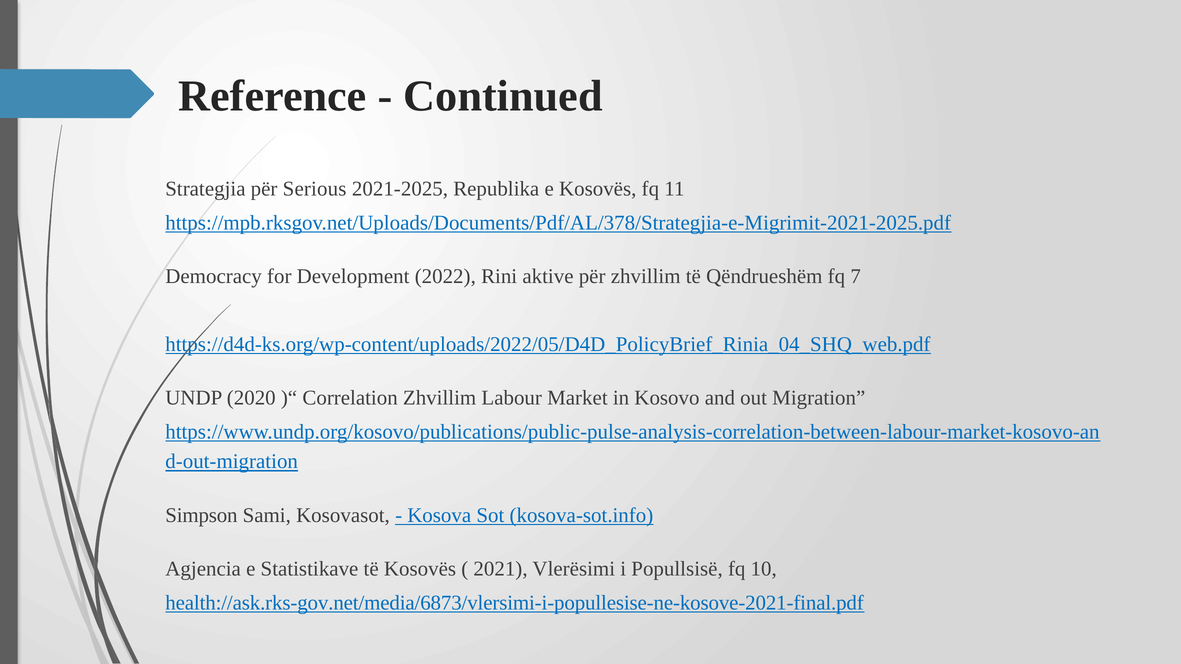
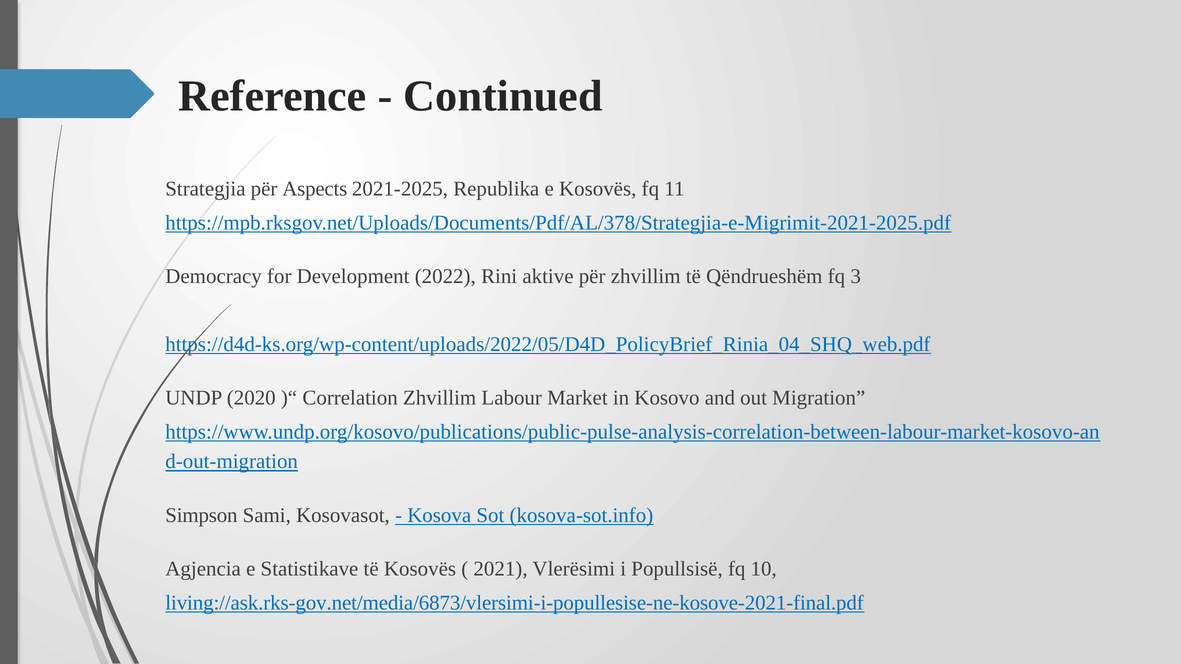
Serious: Serious -> Aspects (315, 189)
7: 7 -> 3 (856, 277)
health://ask.rks-gov.net/media/6873/vlersimi-i-popullesise-ne-kosove-2021-final.pdf: health://ask.rks-gov.net/media/6873/vlersimi-i-popullesise-ne-kosove-2021-final.pdf -> living://ask.rks-gov.net/media/6873/vlersimi-i-popullesise-ne-kosove-2021-final.pdf (515, 603)
